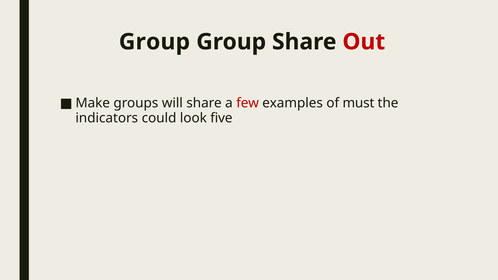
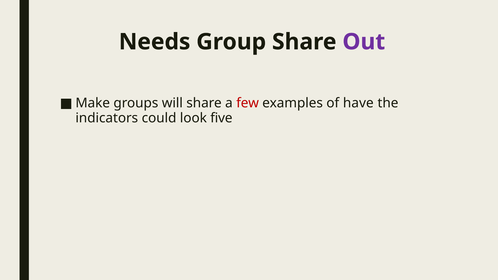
Group: Group -> Needs (155, 42)
Out colour: red -> purple (364, 42)
must: must -> have (358, 103)
